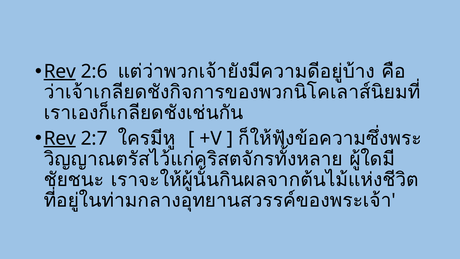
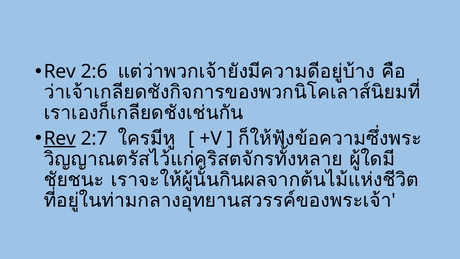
Rev underline: present -> none (60, 71)
